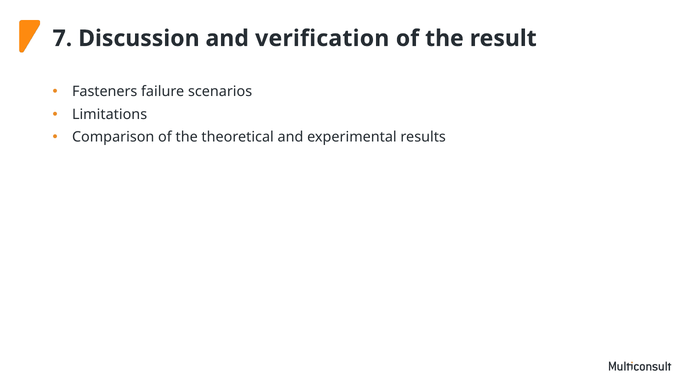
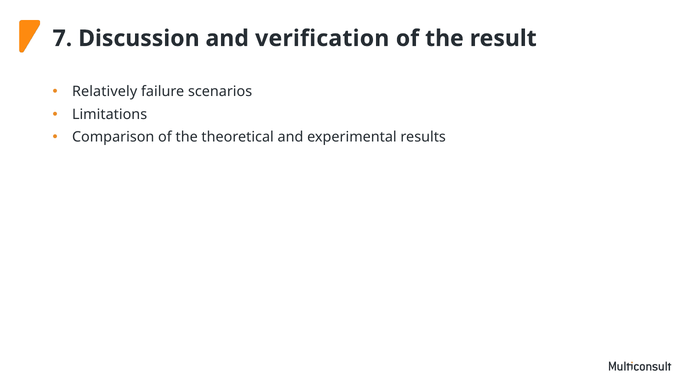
Fasteners: Fasteners -> Relatively (105, 92)
